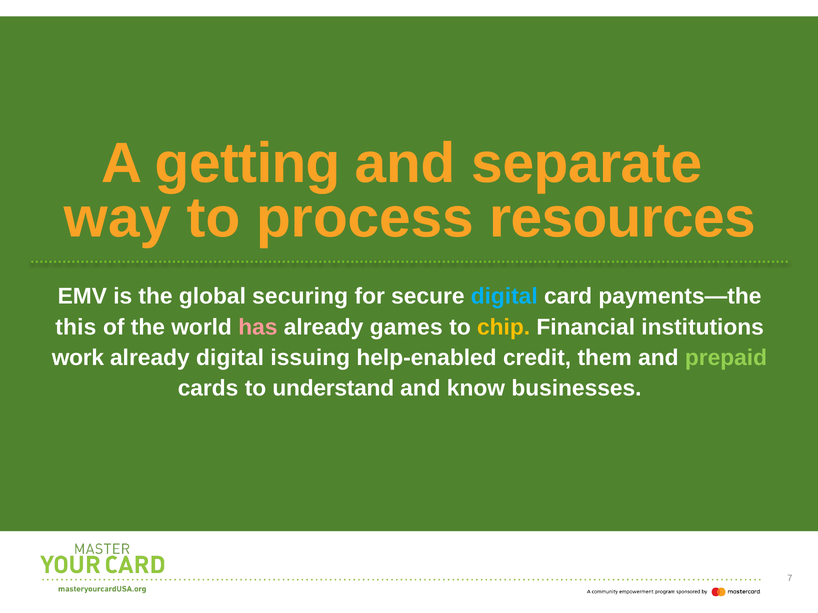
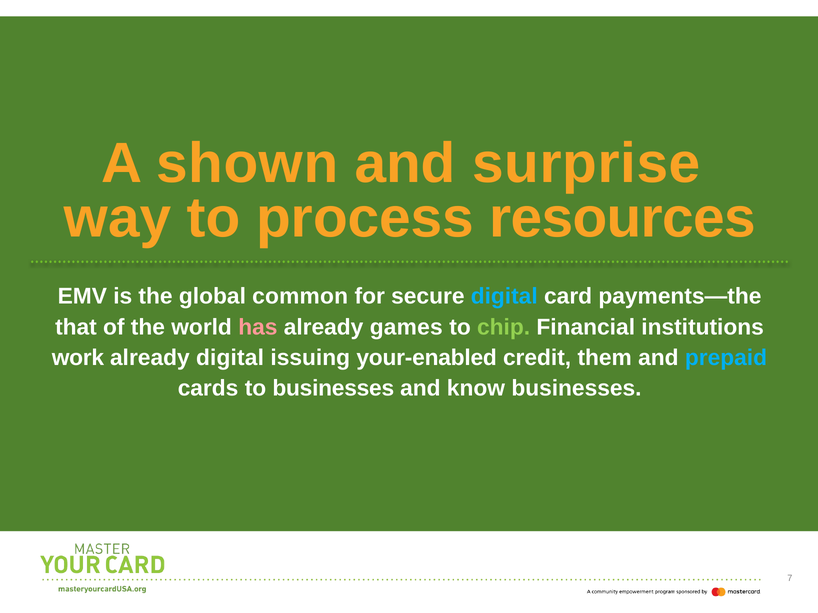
getting: getting -> shown (247, 164)
separate: separate -> surprise (586, 164)
securing: securing -> common (300, 297)
this: this -> that (76, 327)
chip colour: yellow -> light green (504, 327)
help-enabled: help-enabled -> your-enabled (427, 358)
prepaid colour: light green -> light blue (726, 358)
to understand: understand -> businesses (333, 389)
